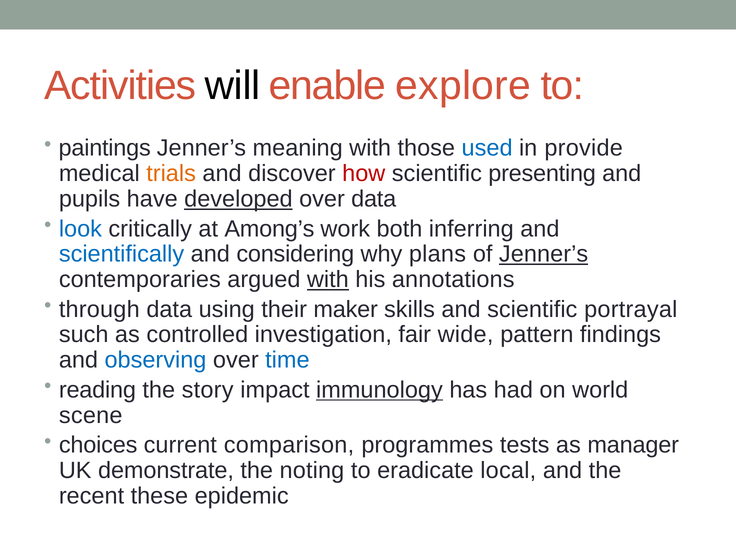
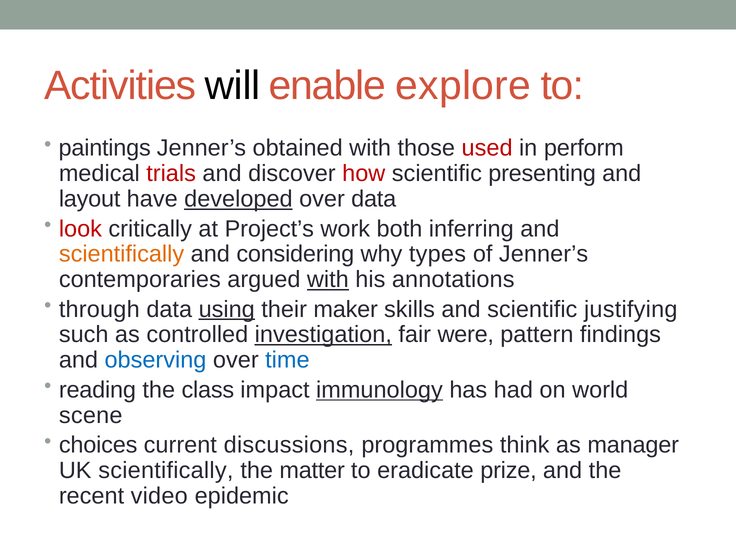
meaning: meaning -> obtained (298, 148)
used colour: blue -> red (487, 148)
provide: provide -> perform (584, 148)
trials colour: orange -> red (171, 174)
pupils: pupils -> layout (90, 199)
look colour: blue -> red (80, 229)
Among’s: Among’s -> Project’s (269, 229)
scientifically colour: blue -> orange (122, 254)
plans: plans -> types (437, 254)
Jenner’s underline: present -> none (544, 254)
using underline: none -> present (227, 309)
portrayal: portrayal -> justifying (631, 309)
investigation underline: none -> present (323, 335)
wide: wide -> were (466, 335)
story: story -> class (208, 390)
comparison: comparison -> discussions (289, 445)
tests: tests -> think (525, 445)
UK demonstrate: demonstrate -> scientifically (166, 470)
noting: noting -> matter (312, 470)
local: local -> prize (508, 470)
these: these -> video (159, 496)
